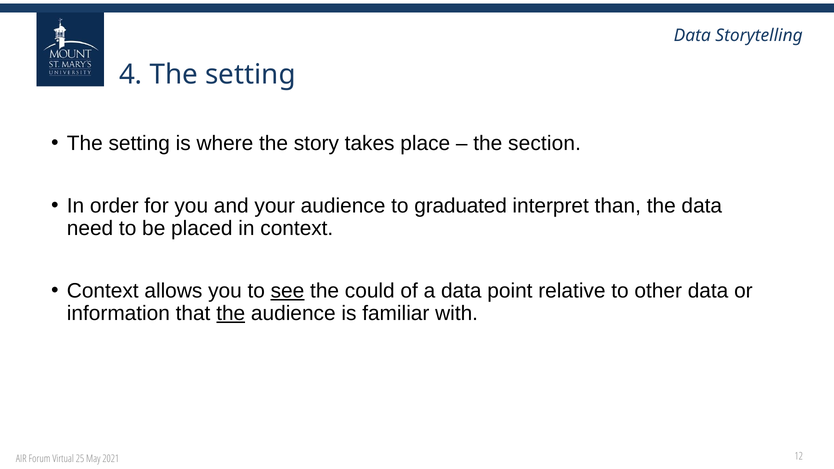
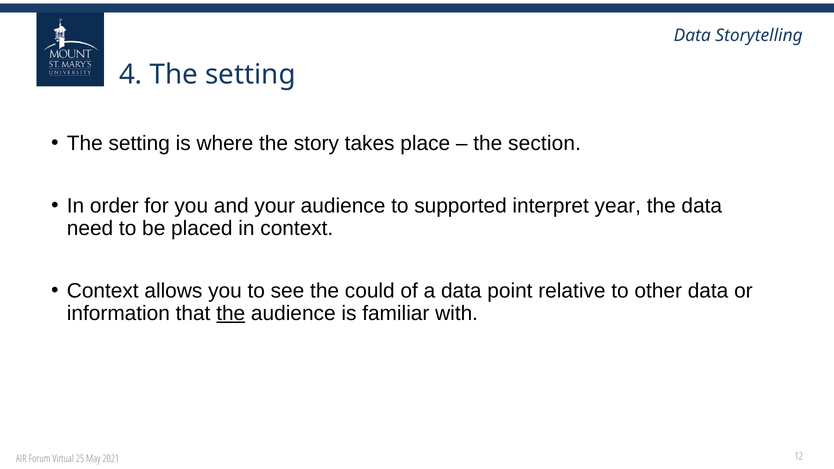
graduated: graduated -> supported (461, 206)
than: than -> year (618, 206)
see underline: present -> none (287, 291)
